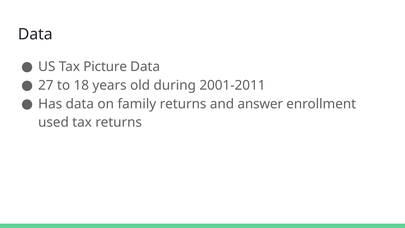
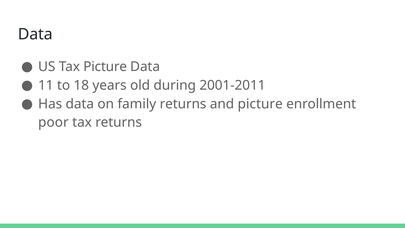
27: 27 -> 11 (46, 85)
and answer: answer -> picture (260, 104)
used: used -> poor (53, 122)
